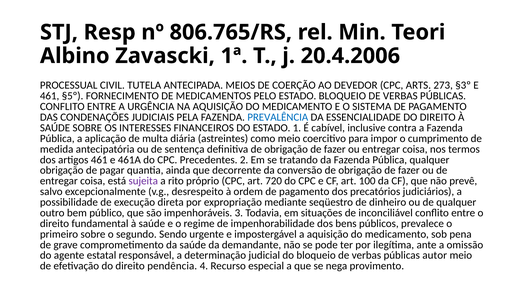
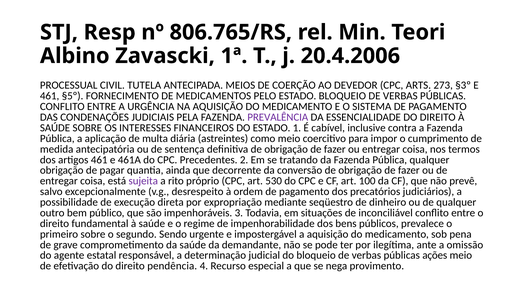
PREVALÊNCIA colour: blue -> purple (278, 117)
720: 720 -> 530 (274, 181)
autor: autor -> ações (435, 255)
